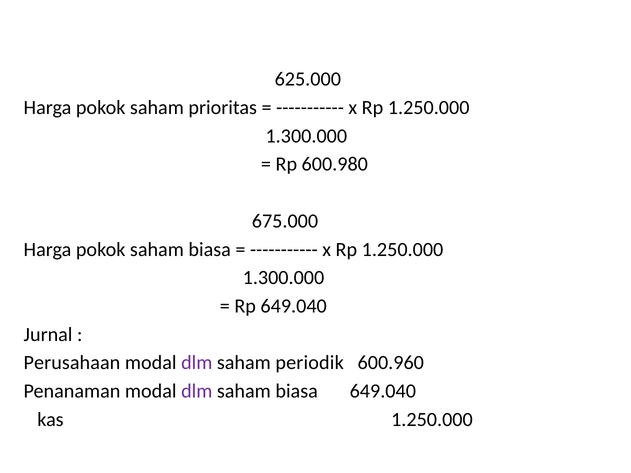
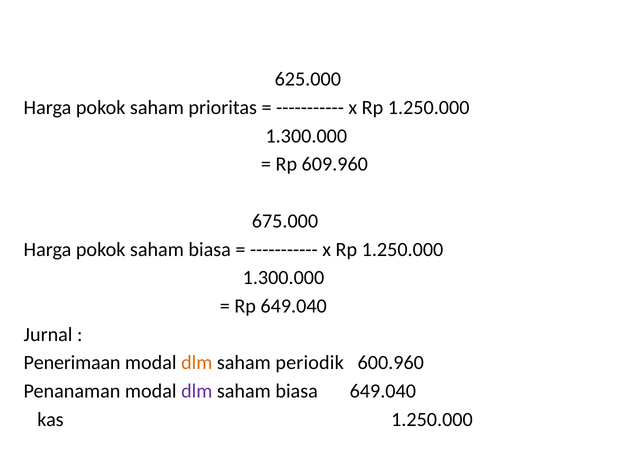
600.980: 600.980 -> 609.960 (335, 164)
Perusahaan: Perusahaan -> Penerimaan (72, 363)
dlm colour: purple -> orange (197, 363)
